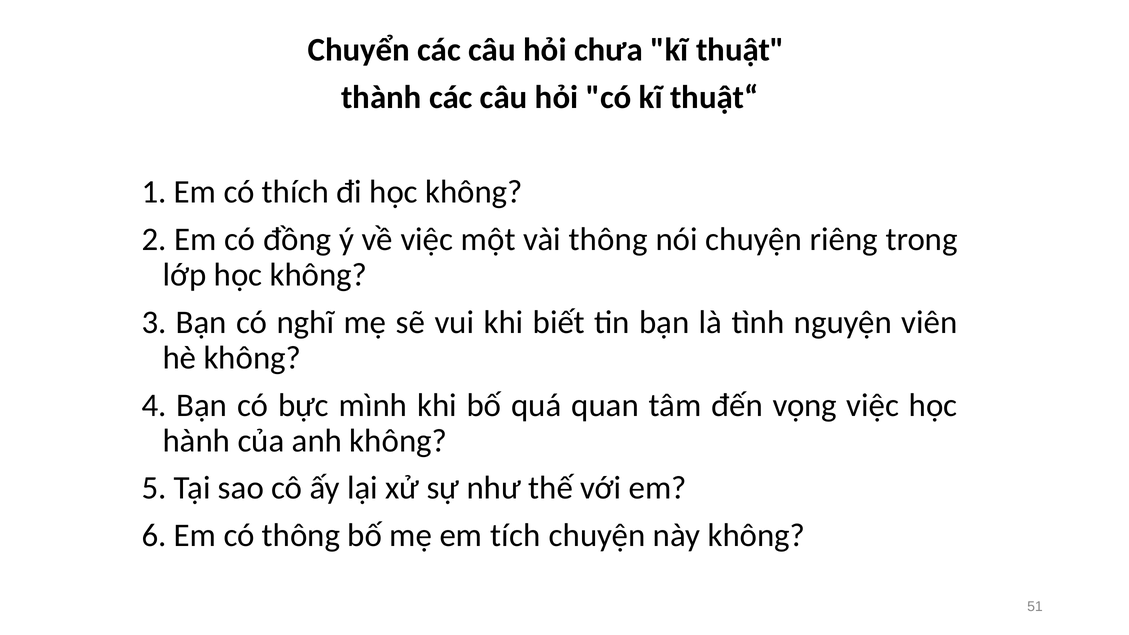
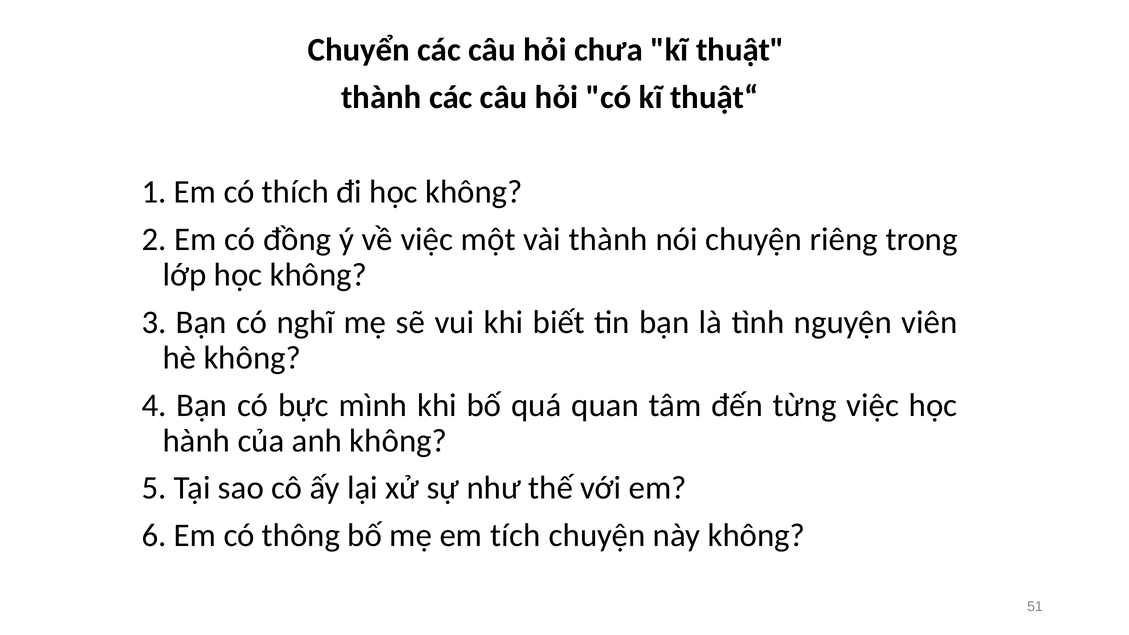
vài thông: thông -> thành (608, 239)
vọng: vọng -> từng (805, 405)
